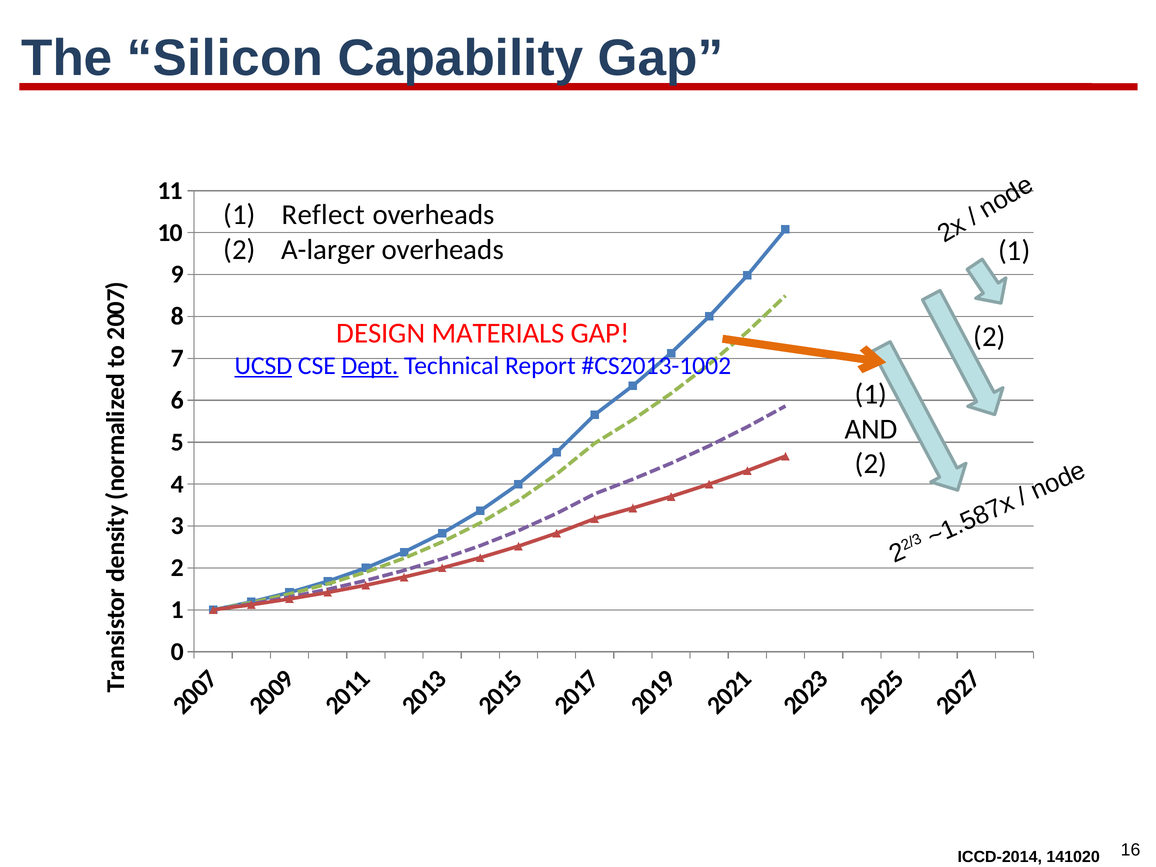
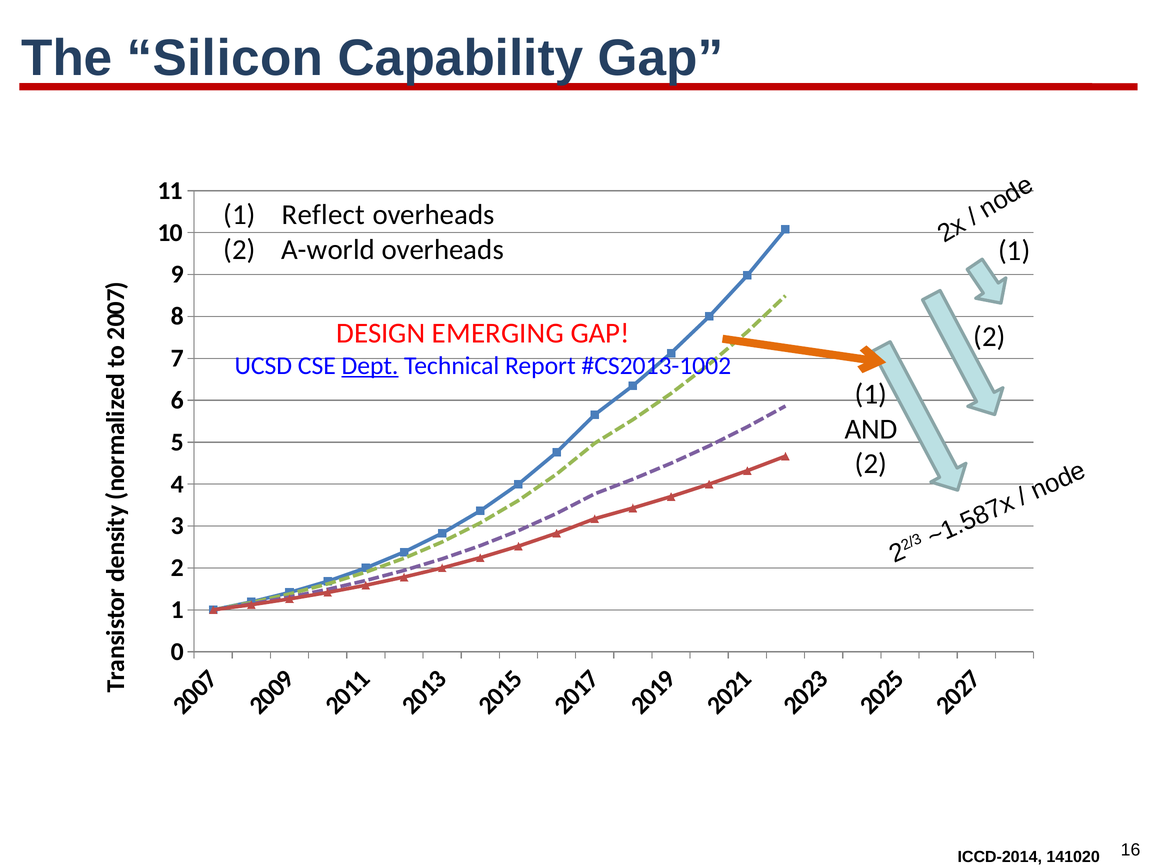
A-larger: A-larger -> A-world (328, 250)
MATERIALS: MATERIALS -> EMERGING (498, 333)
UCSD underline: present -> none (263, 366)
